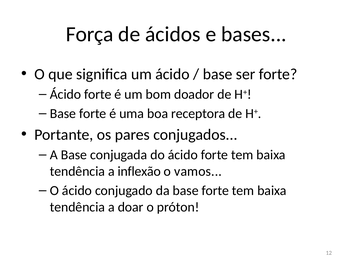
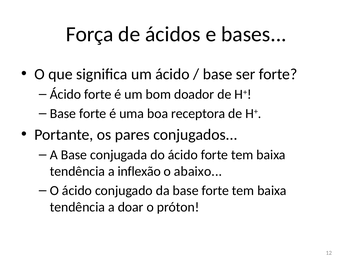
vamos: vamos -> abaixo (198, 171)
